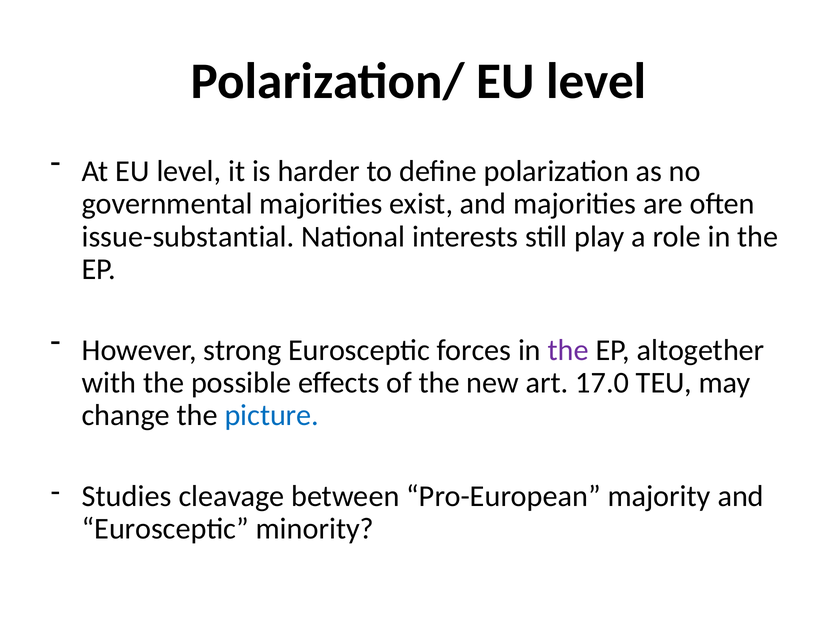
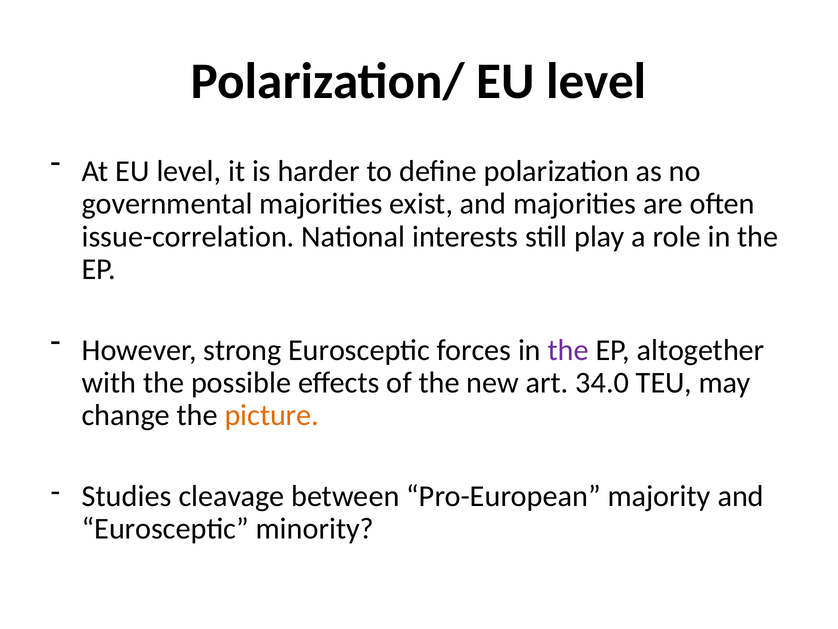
issue-substantial: issue-substantial -> issue-correlation (188, 236)
17.0: 17.0 -> 34.0 (602, 382)
picture colour: blue -> orange (272, 415)
